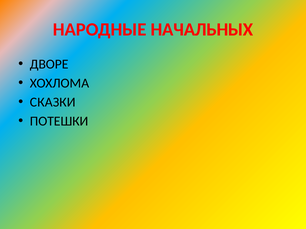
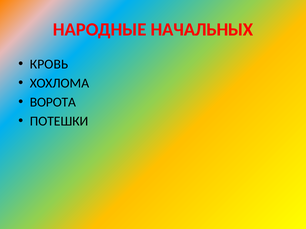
ДВОРЕ: ДВОРЕ -> КРОВЬ (49, 64)
СКАЗКИ: СКАЗКИ -> ВОРОТА (53, 102)
